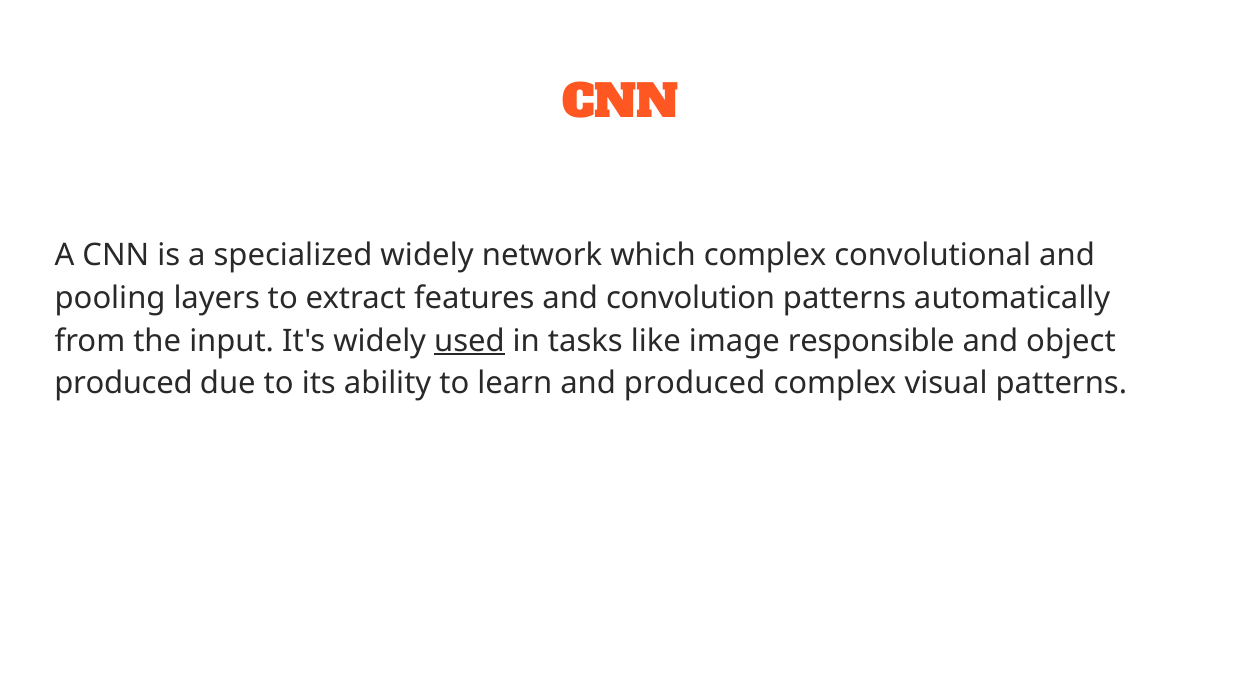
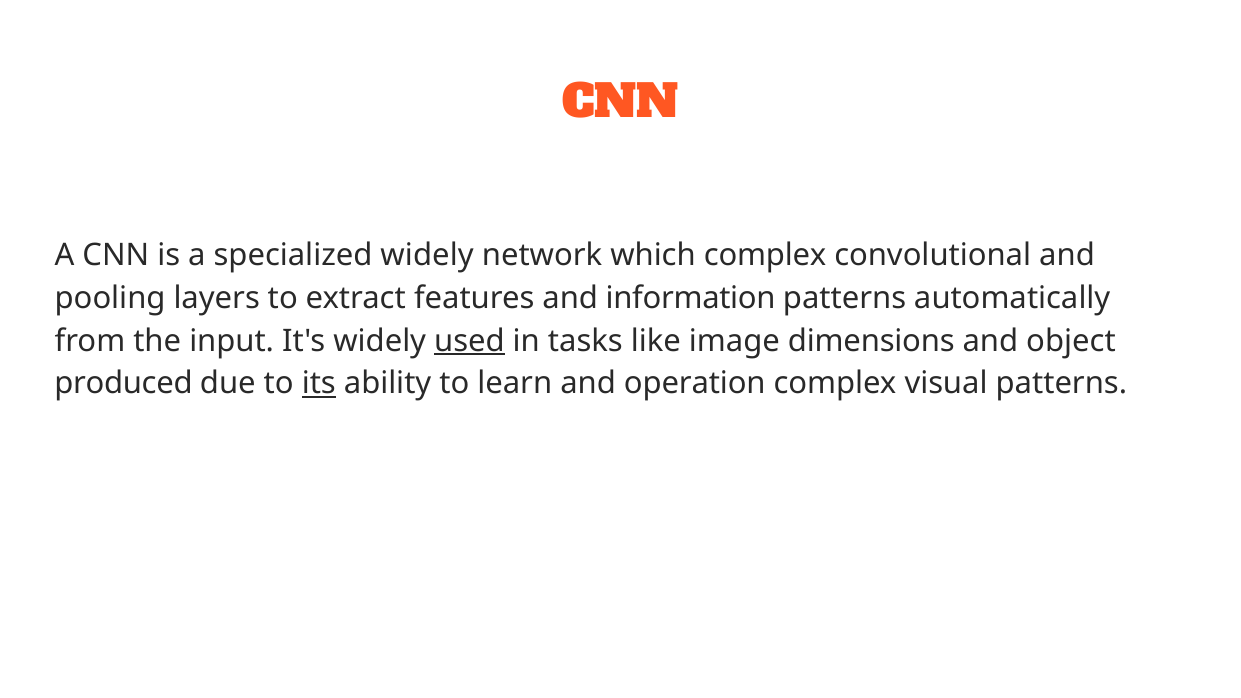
convolution: convolution -> information (691, 298)
responsible: responsible -> dimensions (871, 341)
its underline: none -> present (319, 384)
and produced: produced -> operation (695, 384)
